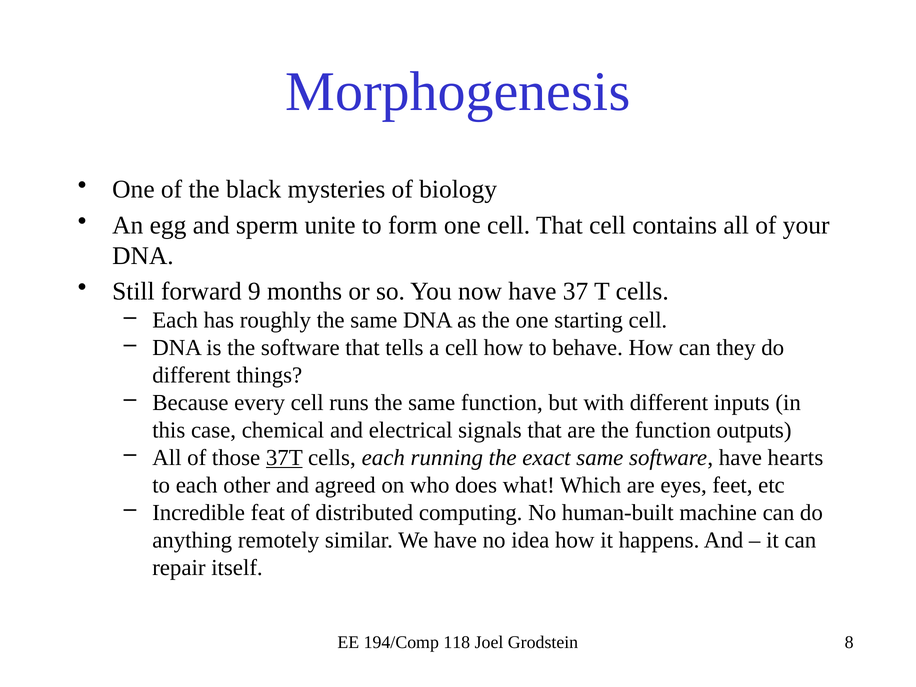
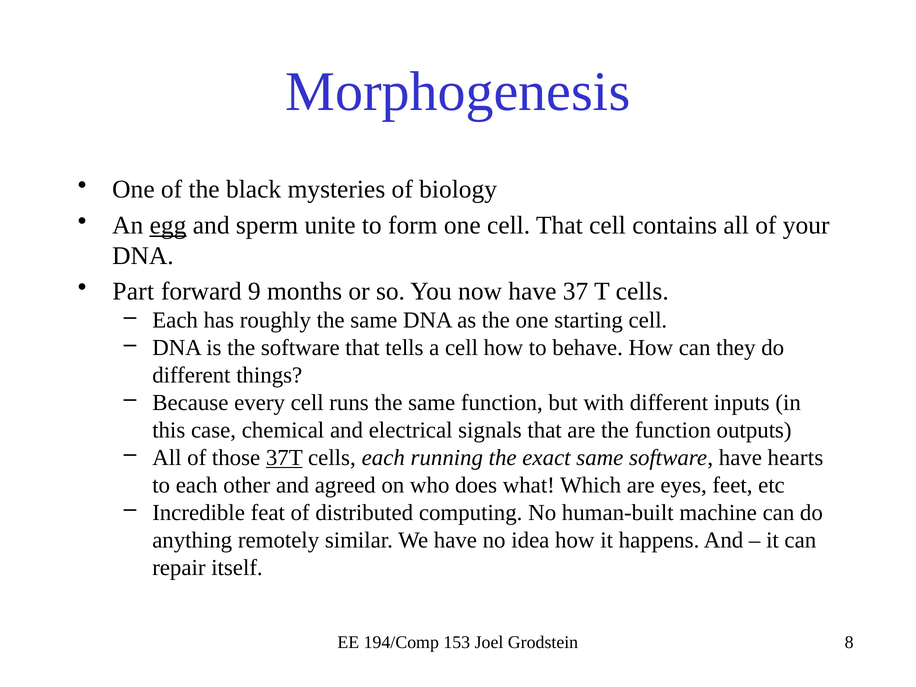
egg underline: none -> present (168, 225)
Still: Still -> Part (133, 291)
118: 118 -> 153 (457, 642)
